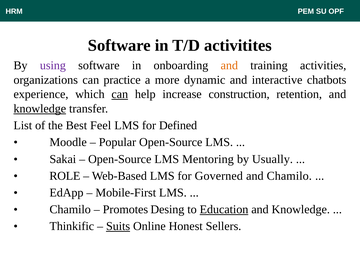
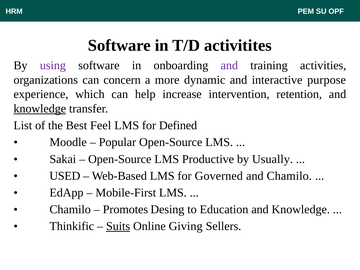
and colour: orange -> purple (229, 65)
practice: practice -> concern (122, 80)
chatbots: chatbots -> purpose (327, 80)
can underline: present -> none (120, 94)
construction: construction -> intervention (239, 94)
Mentoring: Mentoring -> Productive (208, 159)
ROLE: ROLE -> USED (65, 176)
Education underline: present -> none (224, 209)
Honest: Honest -> Giving (186, 226)
